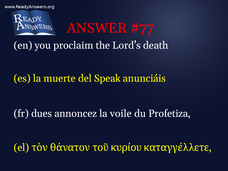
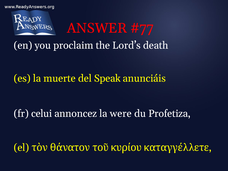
dues: dues -> celui (42, 114)
voile: voile -> were (121, 114)
